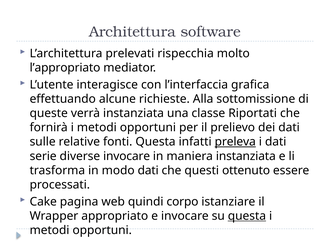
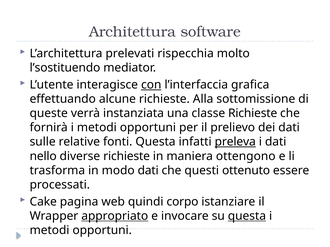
l’appropriato: l’appropriato -> l’sostituendo (65, 68)
con underline: none -> present (151, 85)
classe Riportati: Riportati -> Richieste (253, 114)
serie: serie -> nello (43, 156)
diverse invocare: invocare -> richieste (127, 156)
maniera instanziata: instanziata -> ottengono (246, 156)
appropriato underline: none -> present (115, 216)
